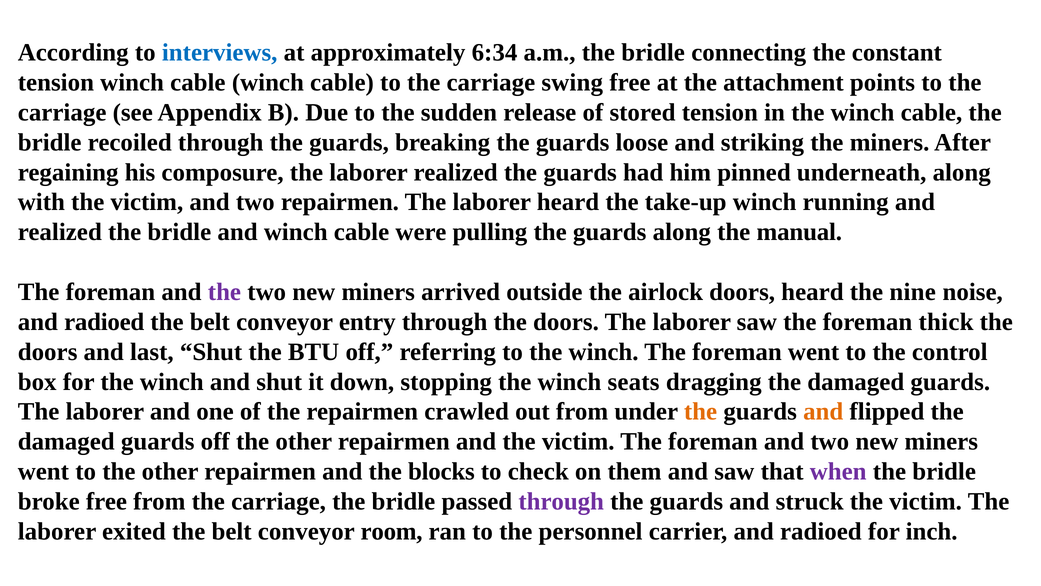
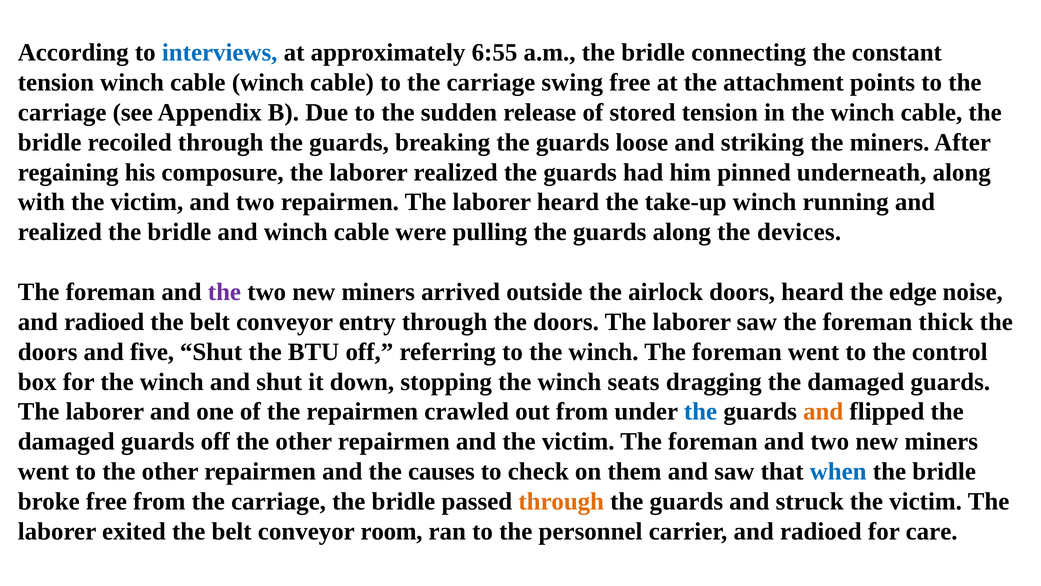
6:34: 6:34 -> 6:55 (494, 53)
manual: manual -> devices (799, 232)
nine: nine -> edge (913, 292)
last: last -> five (152, 352)
the colour: orange -> blue (701, 411)
blocks: blocks -> causes (441, 471)
when colour: purple -> blue (838, 471)
through colour: purple -> orange (561, 501)
inch: inch -> care (932, 531)
